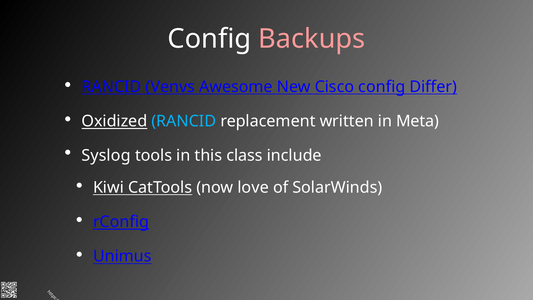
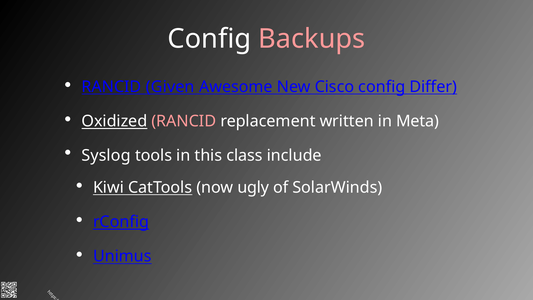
Venvs: Venvs -> Given (170, 87)
RANCID colour: light blue -> pink (184, 121)
love: love -> ugly (253, 187)
